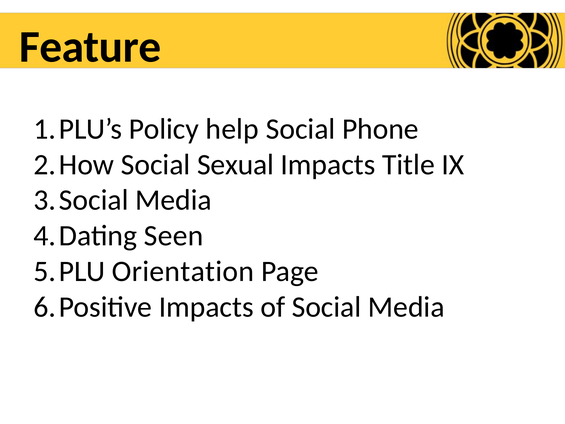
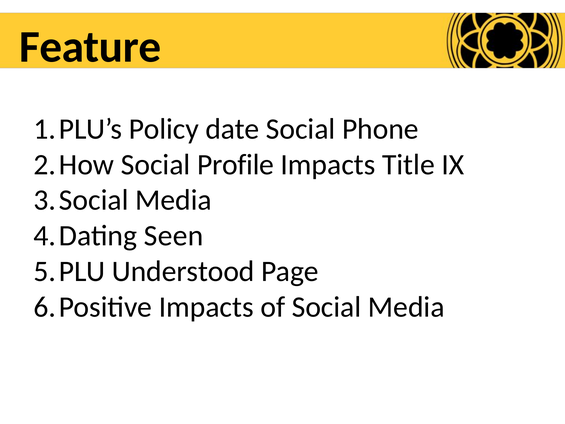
help: help -> date (232, 129)
Sexual: Sexual -> Profile (236, 164)
Orientation: Orientation -> Understood (183, 271)
